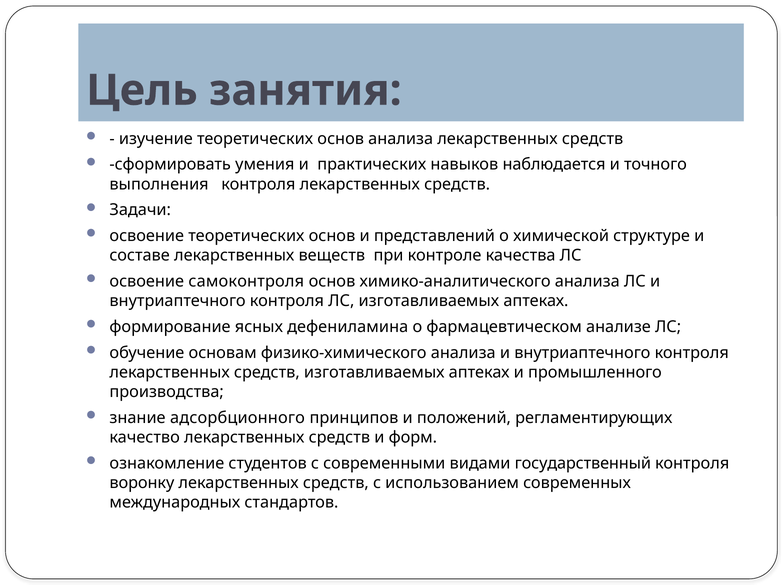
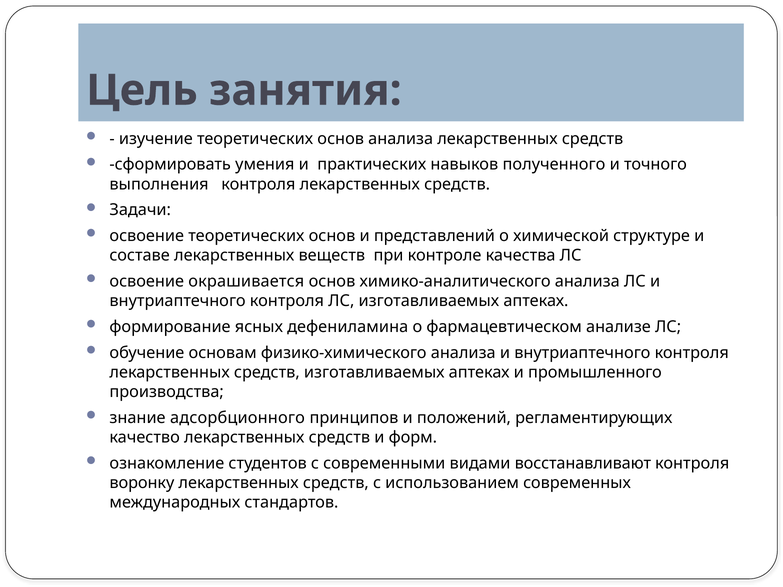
наблюдается: наблюдается -> полученного (554, 165)
самоконтроля: самоконтроля -> окрашивается (246, 281)
государственный: государственный -> восстанавливают (583, 463)
